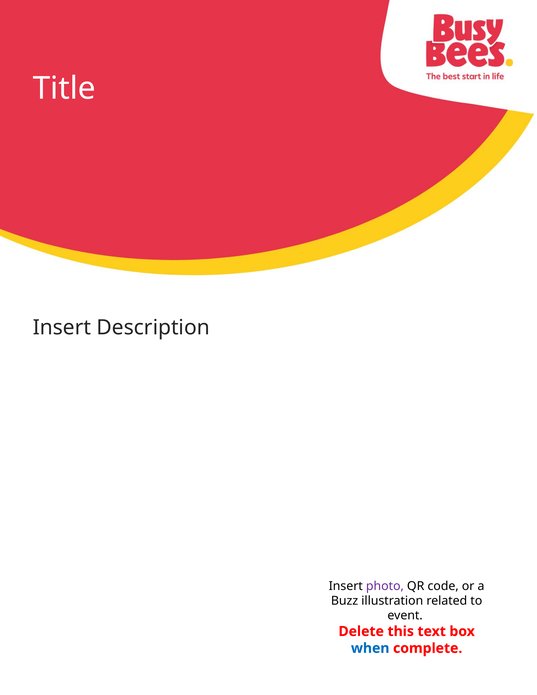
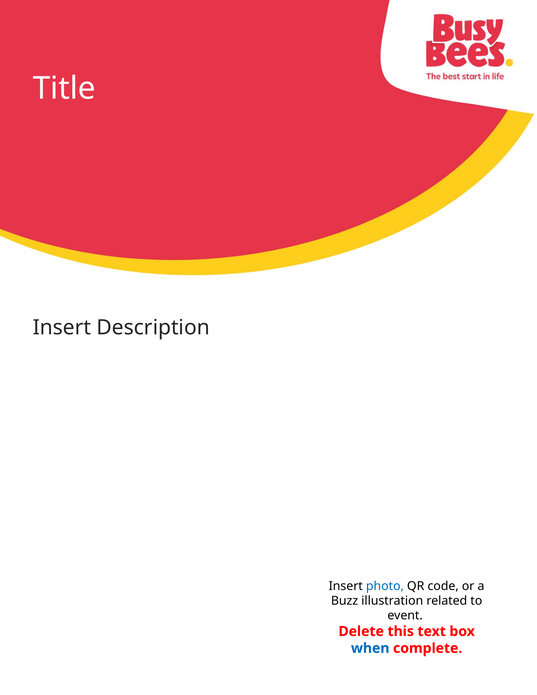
photo colour: purple -> blue (385, 586)
